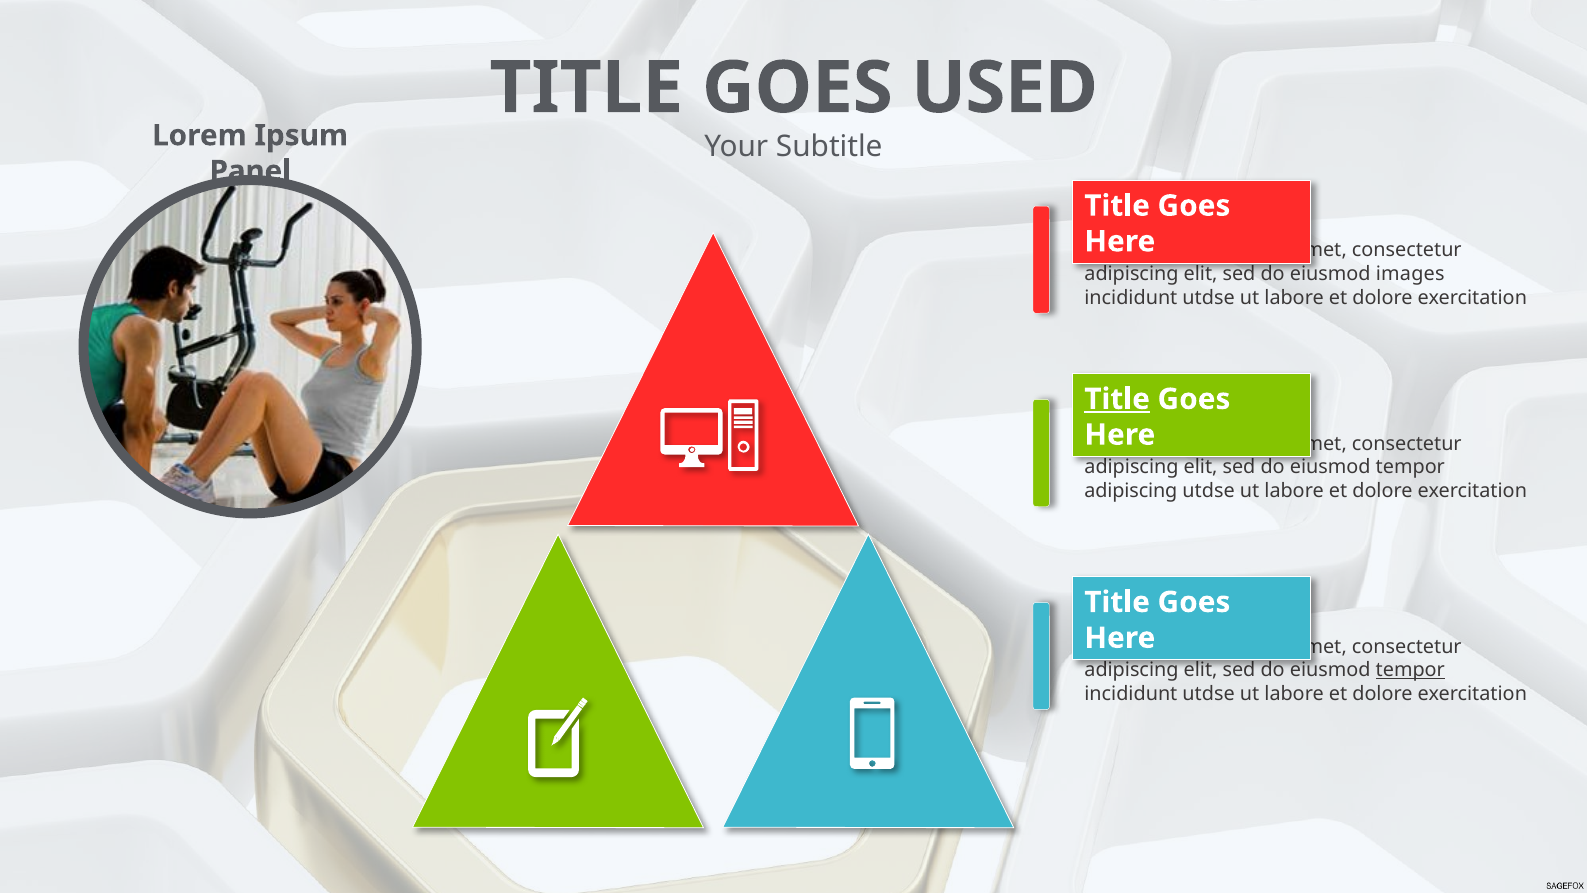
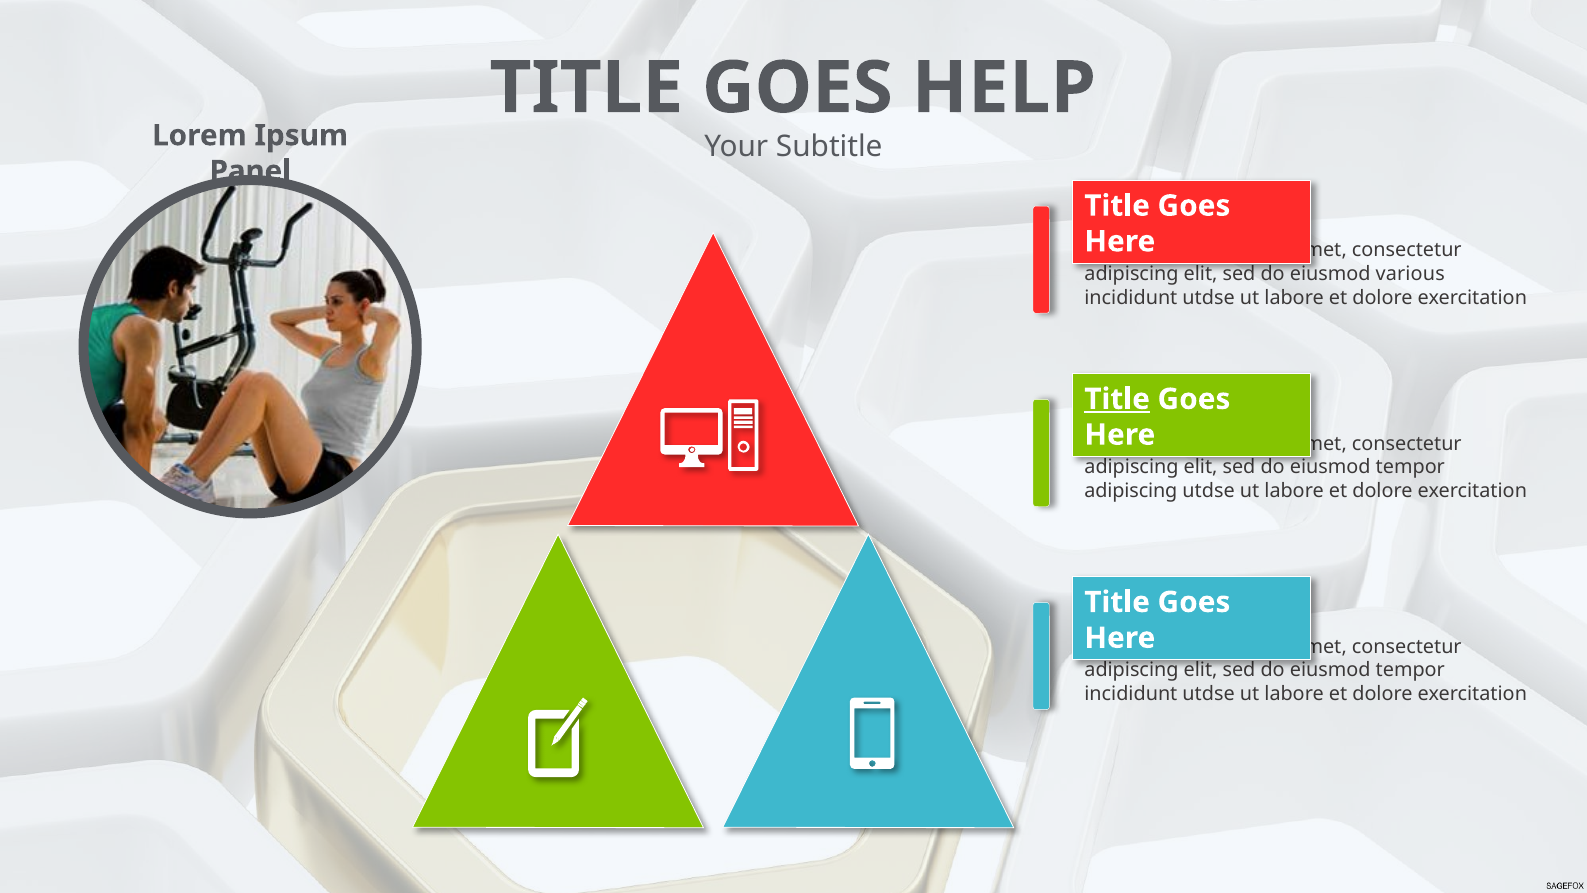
USED: USED -> HELP (1004, 88)
images: images -> various (1410, 274)
tempor underline: present -> none (1410, 670)
